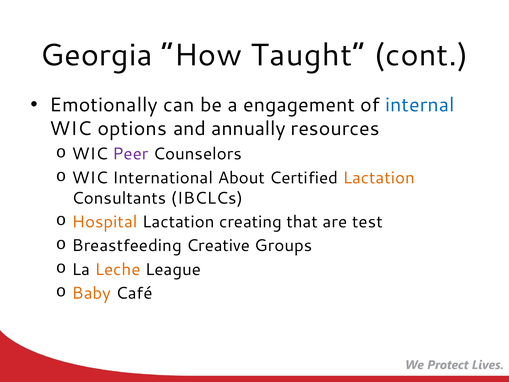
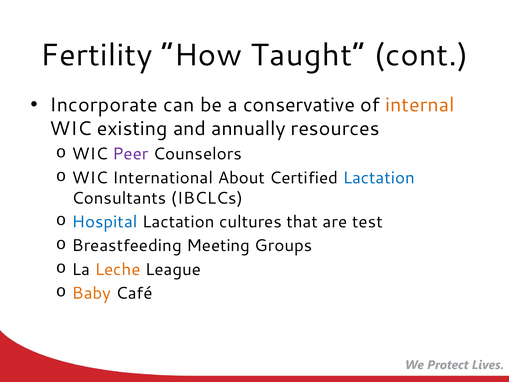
Georgia: Georgia -> Fertility (96, 55)
Emotionally: Emotionally -> Incorporate (104, 105)
engagement: engagement -> conservative (299, 105)
internal colour: blue -> orange (420, 105)
options: options -> existing (132, 129)
Lactation colour: orange -> blue (379, 178)
Hospital colour: orange -> blue (105, 222)
creating: creating -> cultures (250, 222)
Creative: Creative -> Meeting (218, 246)
